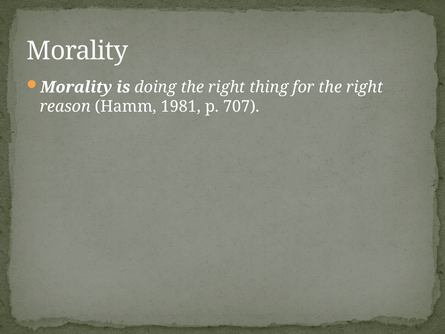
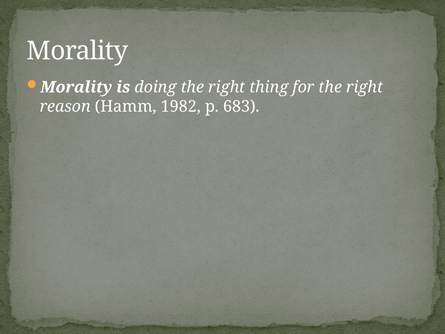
1981: 1981 -> 1982 (181, 106)
707: 707 -> 683 (241, 106)
